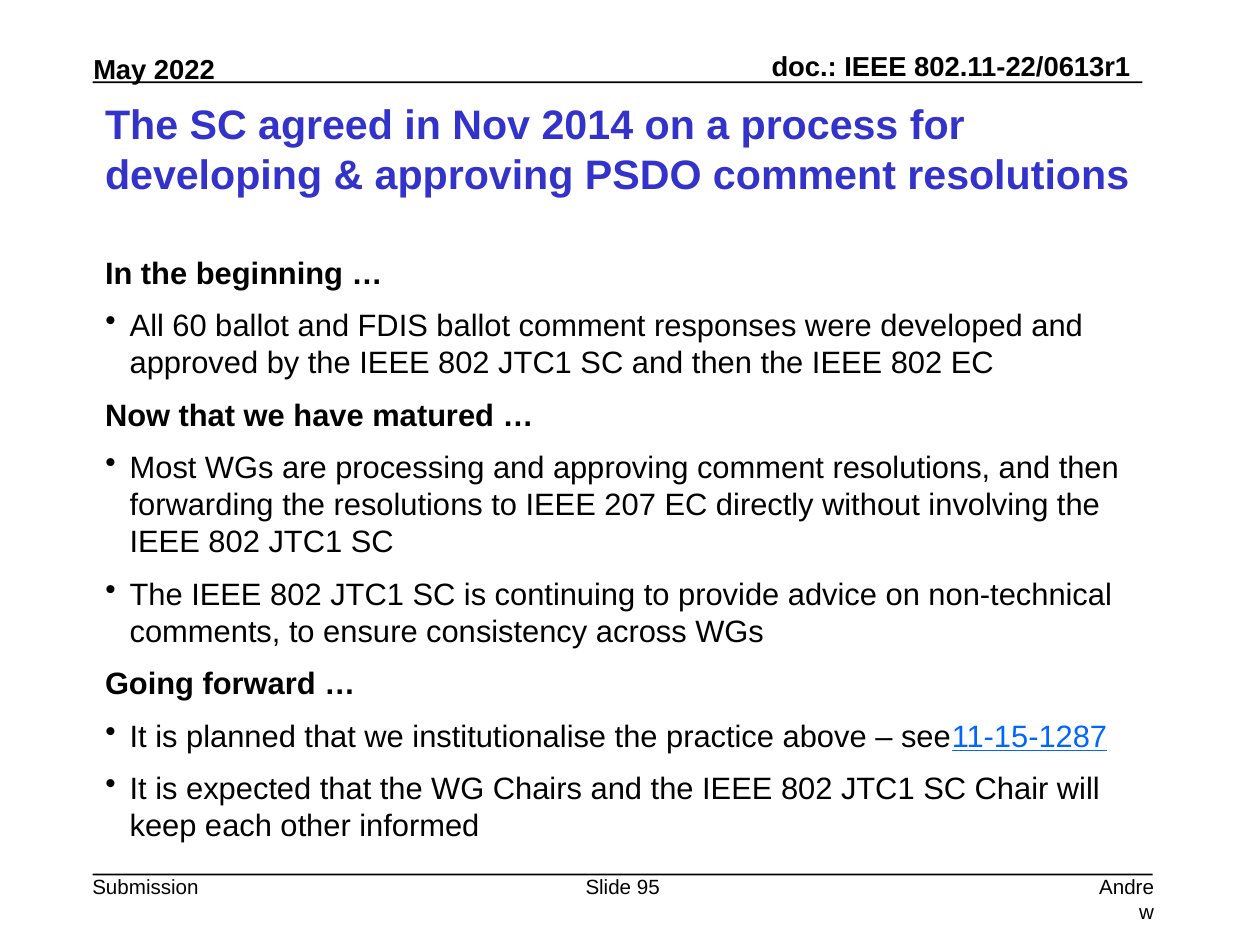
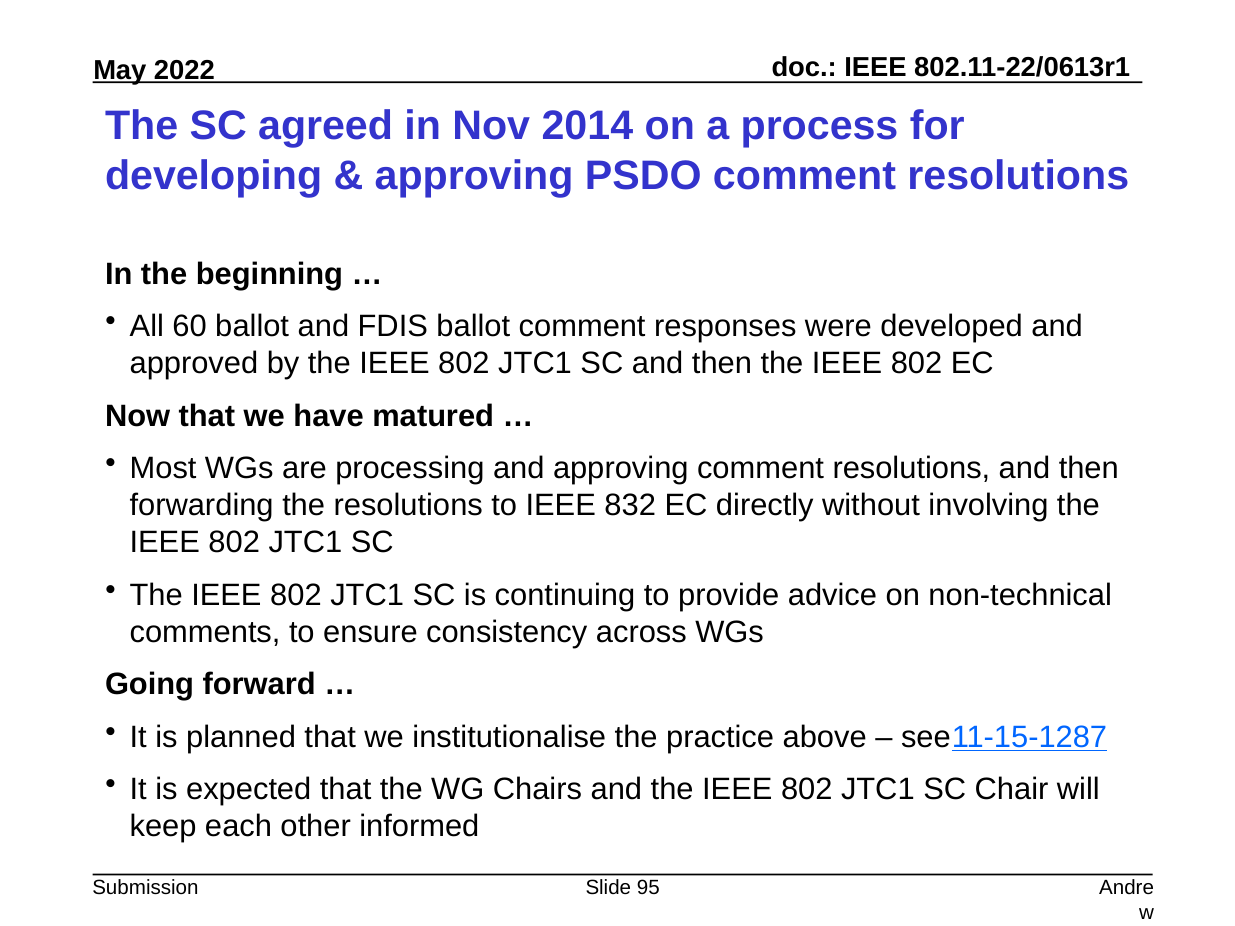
207: 207 -> 832 (630, 506)
